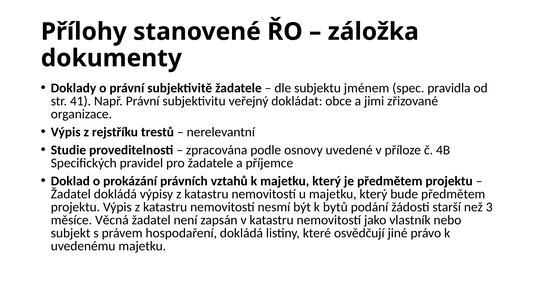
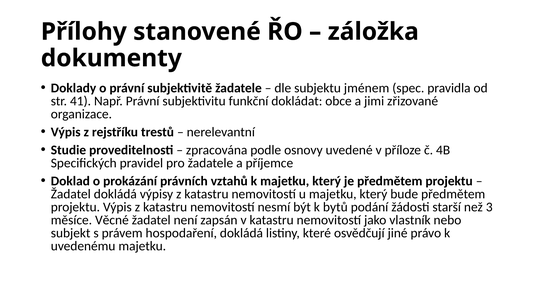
veřejný: veřejný -> funkční (249, 101)
Věcná: Věcná -> Věcné (112, 220)
